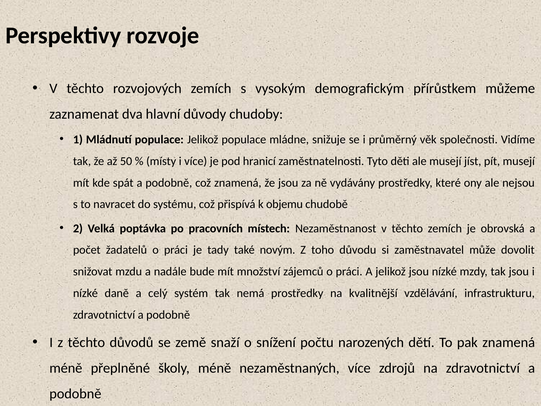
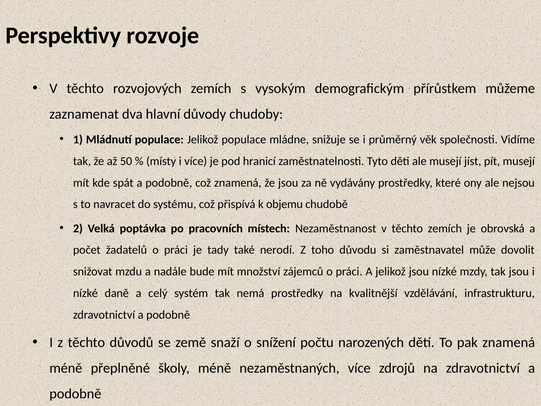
novým: novým -> nerodí (277, 250)
